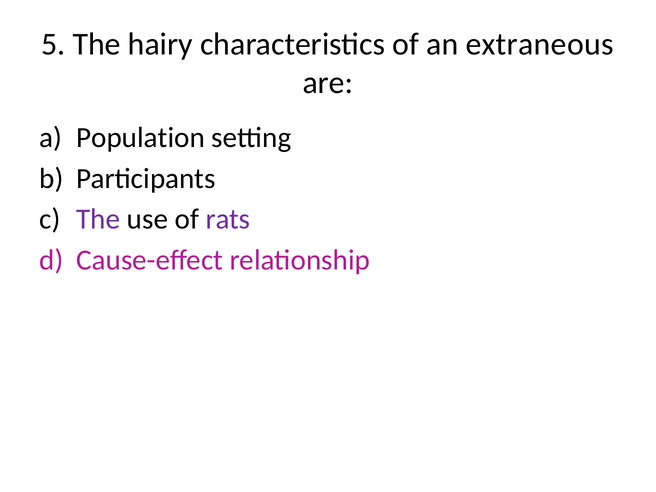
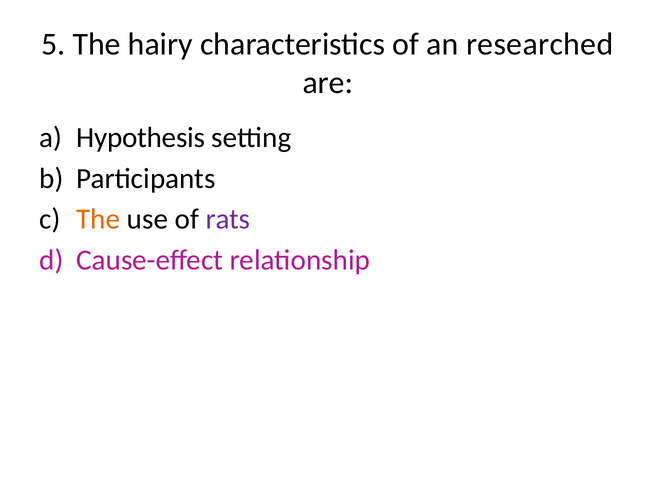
extraneous: extraneous -> researched (540, 44)
Population: Population -> Hypothesis (141, 138)
The colour: purple -> orange (98, 219)
